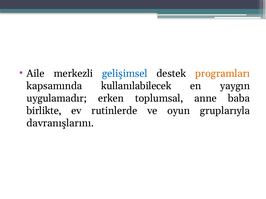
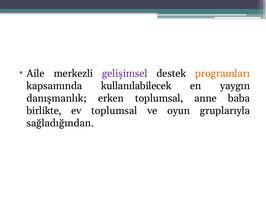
gelişimsel colour: blue -> purple (125, 74)
uygulamadır: uygulamadır -> danışmanlık (57, 99)
ev rutinlerde: rutinlerde -> toplumsal (114, 111)
davranışlarını: davranışlarını -> sağladığından (60, 123)
